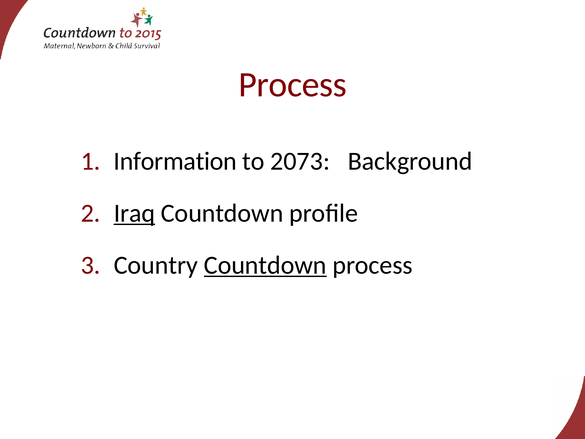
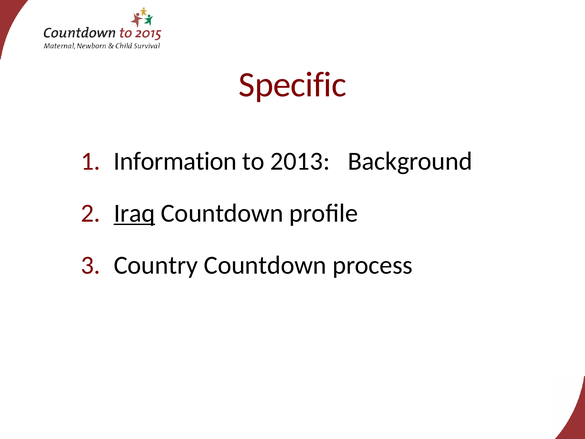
Process: Process -> Specific (293, 85)
2073: 2073 -> 2013 (300, 161)
Countdown underline: present -> none (265, 265)
